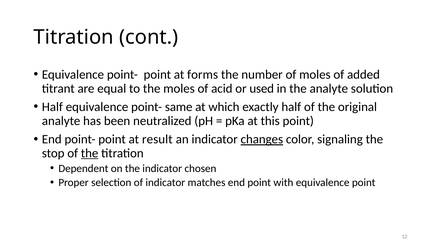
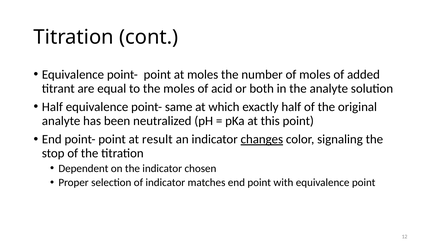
at forms: forms -> moles (203, 75)
used: used -> both (262, 88)
the underline: present -> none (90, 153)
